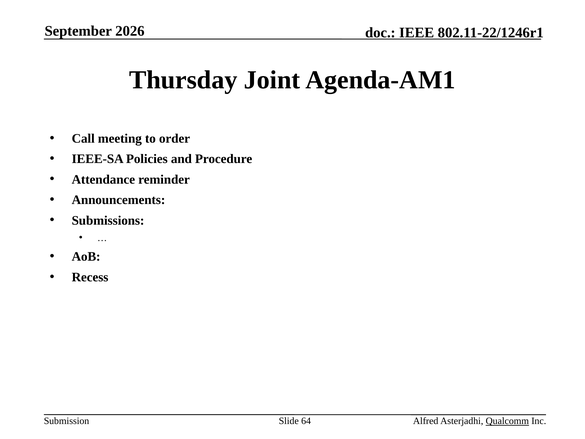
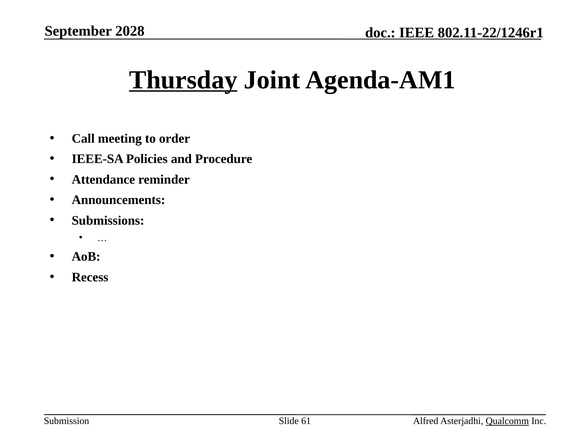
2026: 2026 -> 2028 (130, 31)
Thursday underline: none -> present (183, 80)
64: 64 -> 61 (306, 421)
